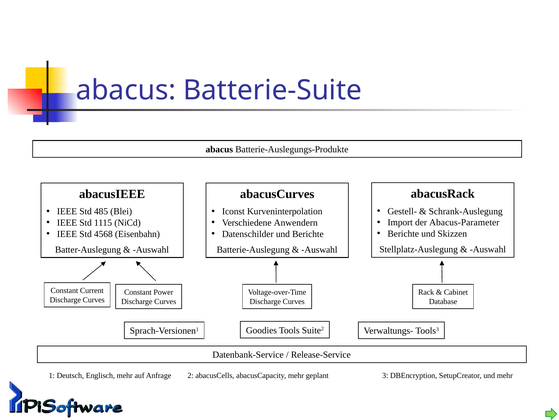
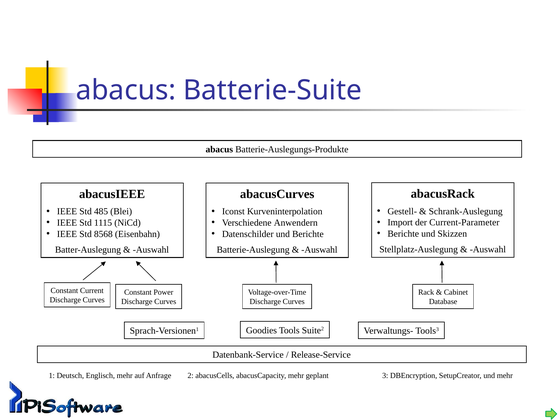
Abacus-Parameter: Abacus-Parameter -> Current-Parameter (464, 222)
4568: 4568 -> 8568 (103, 234)
